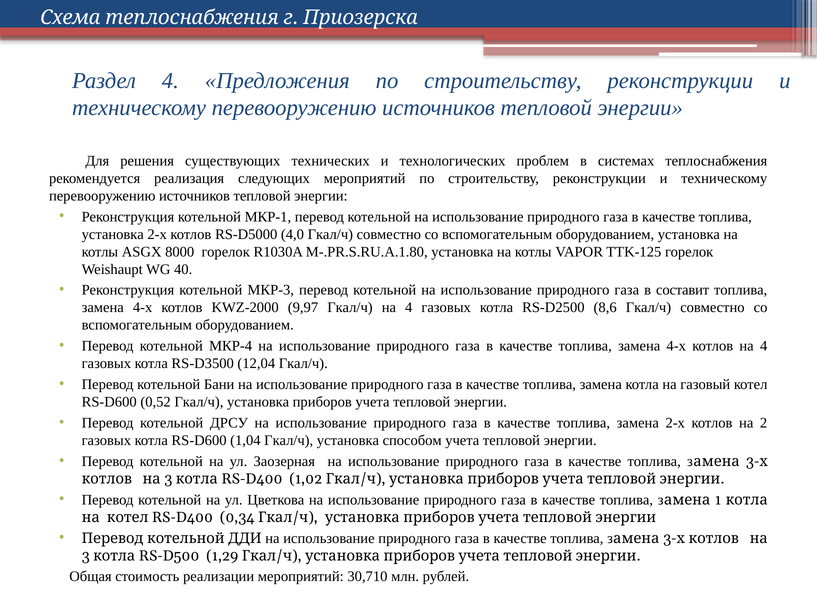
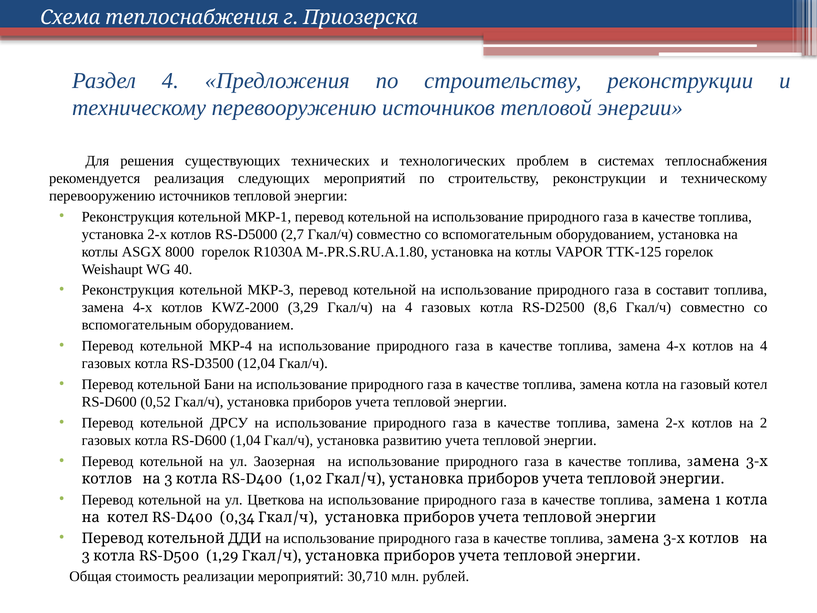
4,0: 4,0 -> 2,7 (292, 234)
9,97: 9,97 -> 3,29 (303, 308)
способом: способом -> развитию (412, 440)
